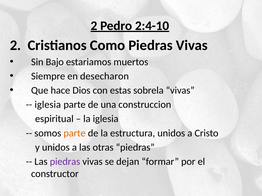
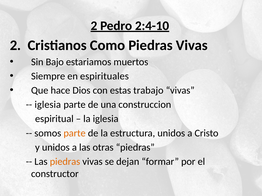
desecharon: desecharon -> espirituales (104, 76)
sobrela: sobrela -> trabajo (148, 91)
piedras colour: purple -> orange (65, 162)
